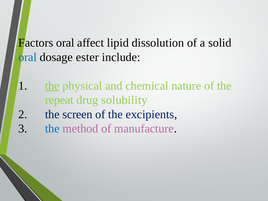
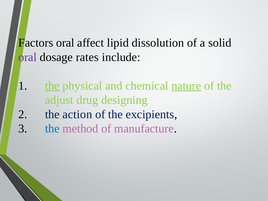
oral colour: blue -> purple (28, 57)
ester: ester -> rates (87, 57)
nature underline: none -> present (186, 86)
repeat: repeat -> adjust (59, 100)
solubility: solubility -> designing (124, 100)
screen: screen -> action (77, 114)
